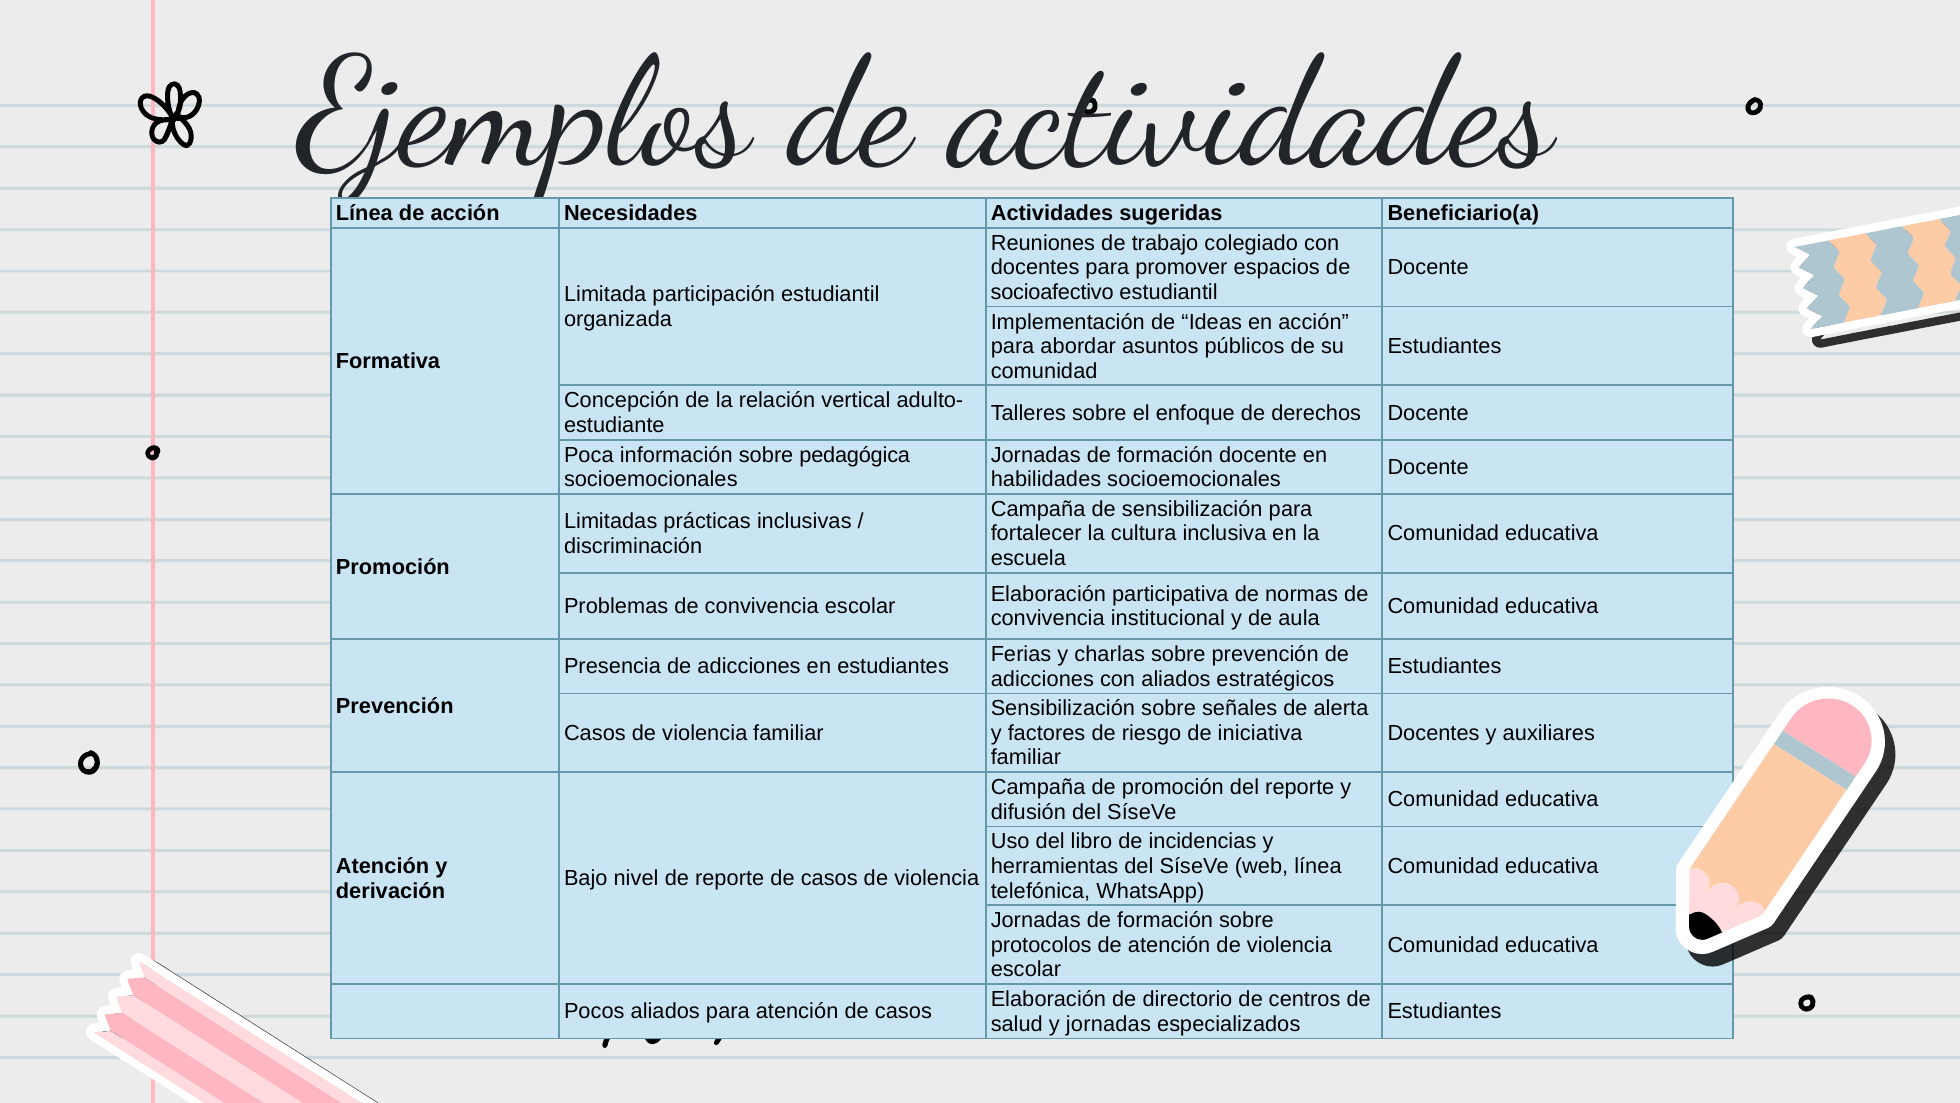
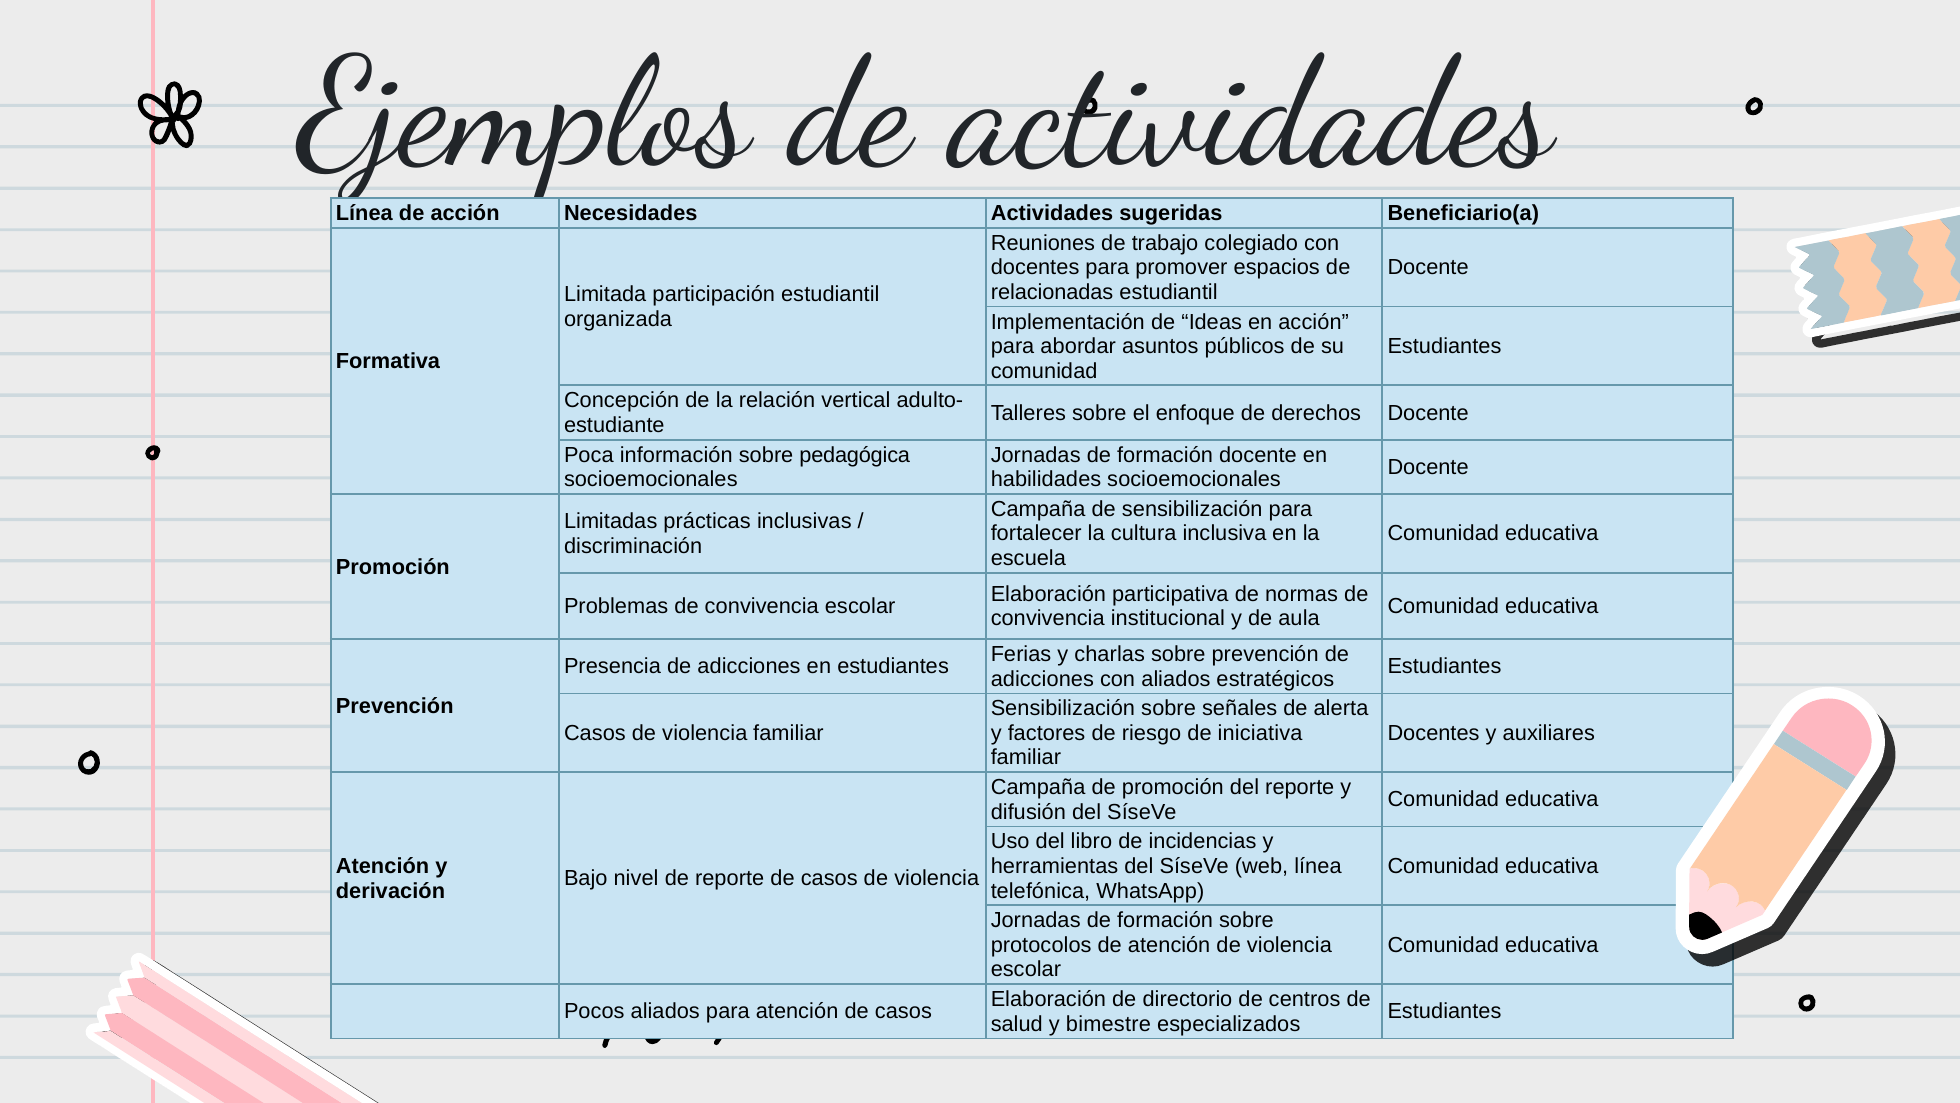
socioafectivo: socioafectivo -> relacionadas (1052, 292)
y jornadas: jornadas -> bimestre (1108, 1024)
